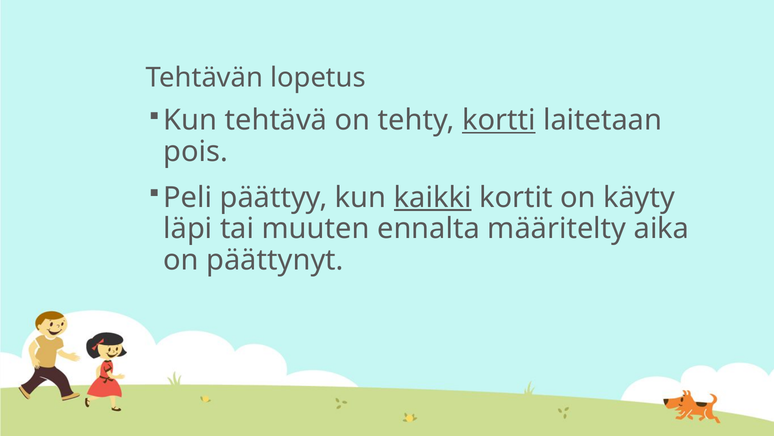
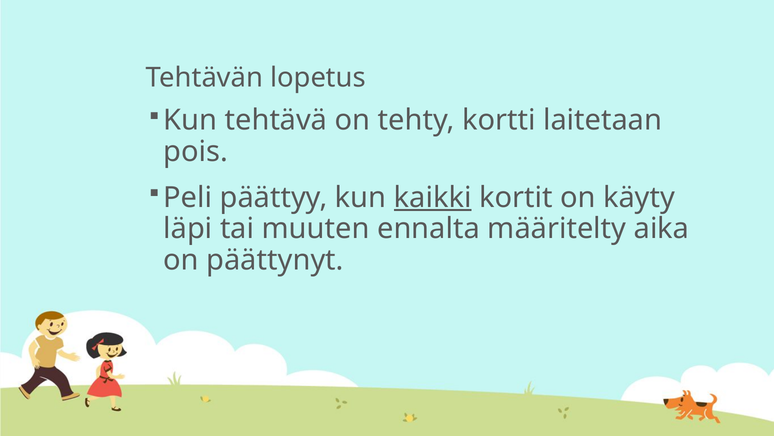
kortti underline: present -> none (499, 120)
